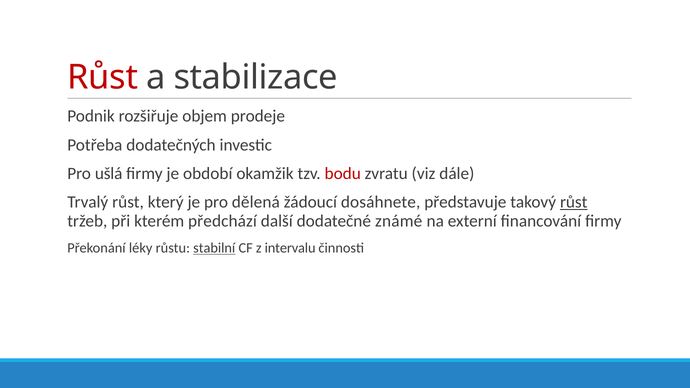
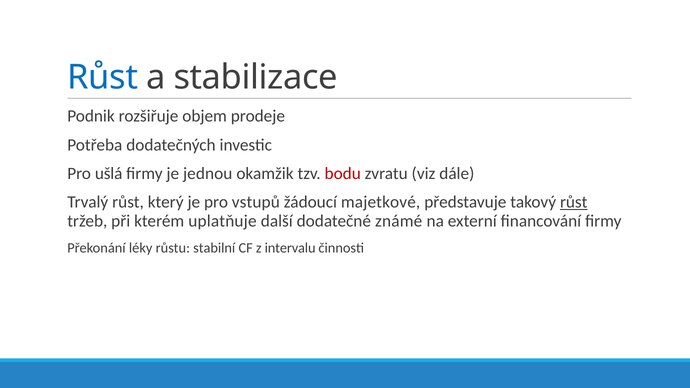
Růst colour: red -> blue (103, 77)
období: období -> jednou (208, 174)
dělená: dělená -> vstupů (256, 202)
dosáhnete: dosáhnete -> majetkové (381, 202)
předchází: předchází -> uplatňuje (222, 221)
stabilní underline: present -> none (214, 248)
